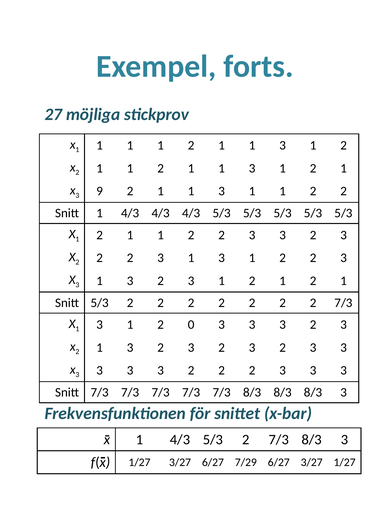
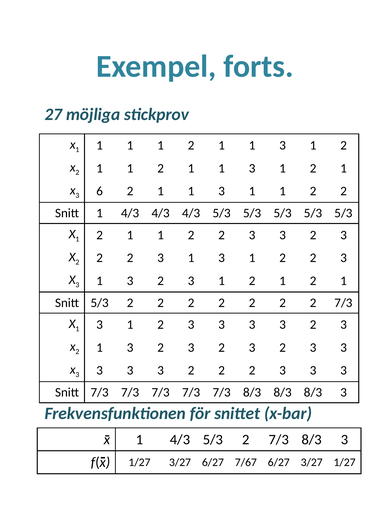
9: 9 -> 6 (100, 191)
1 2 0: 0 -> 3 (191, 325)
7/29: 7/29 -> 7/67 (246, 462)
